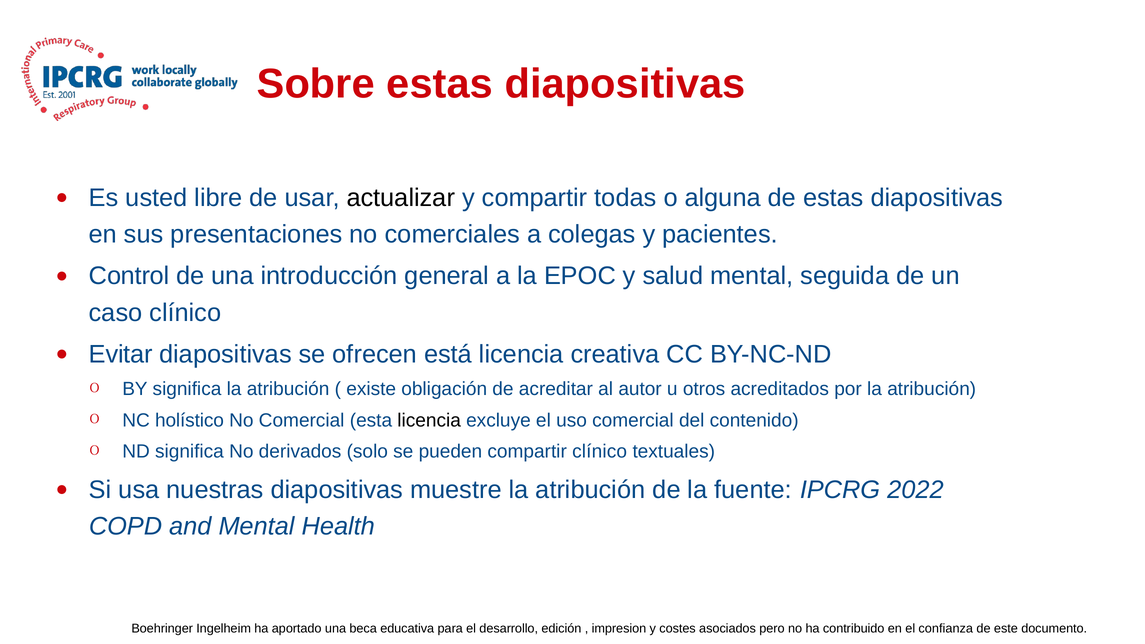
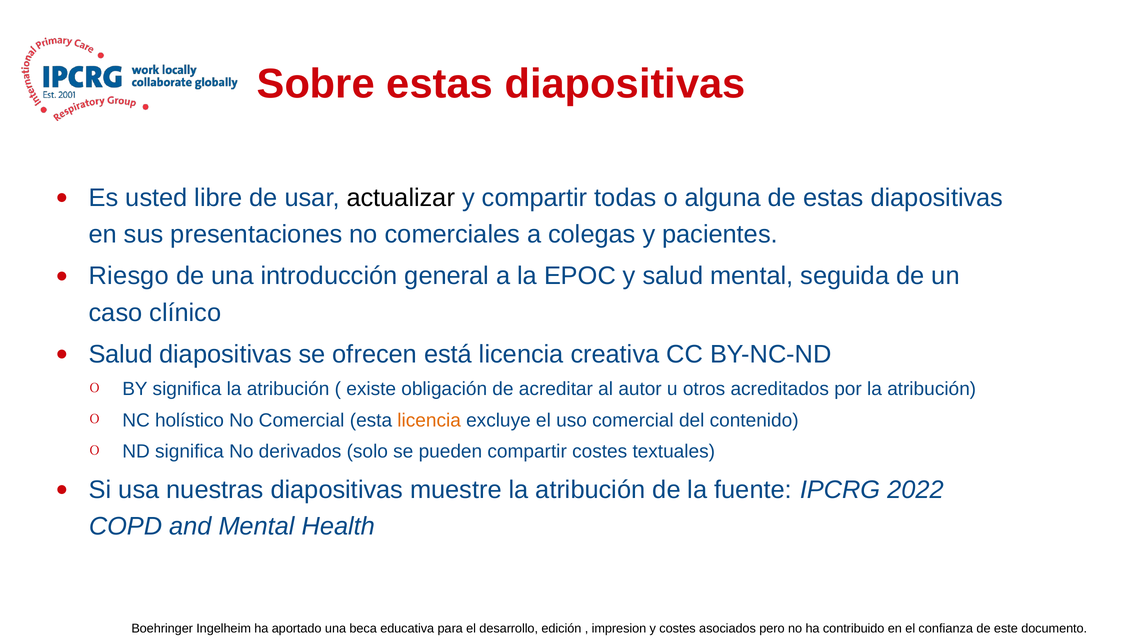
Control: Control -> Riesgo (129, 276)
Evitar: Evitar -> Salud (121, 354)
licencia colour: black -> orange (429, 420)
compartir clínico: clínico -> costes (600, 452)
